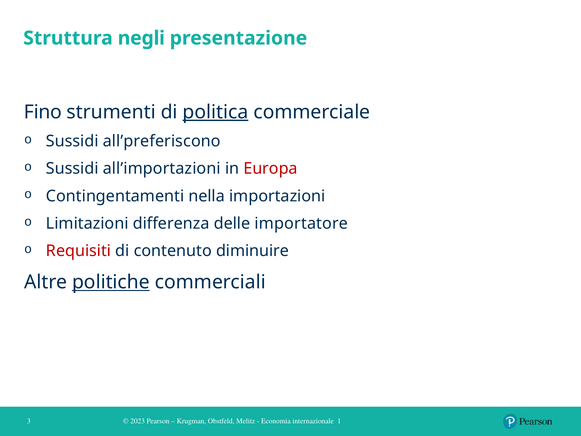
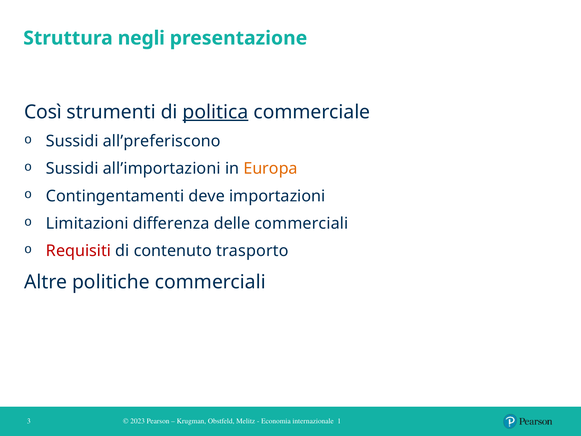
Fino: Fino -> Così (43, 112)
Europa colour: red -> orange (271, 168)
nella: nella -> deve (207, 196)
delle importatore: importatore -> commerciali (301, 223)
diminuire: diminuire -> trasporto (252, 251)
politiche underline: present -> none (111, 282)
